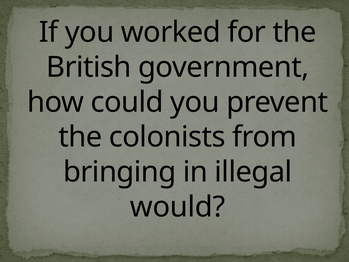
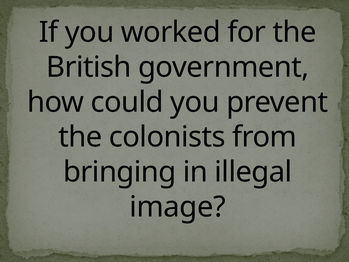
would: would -> image (178, 207)
